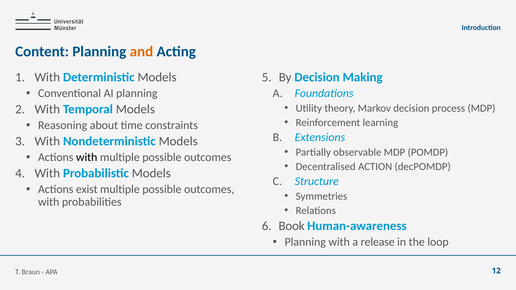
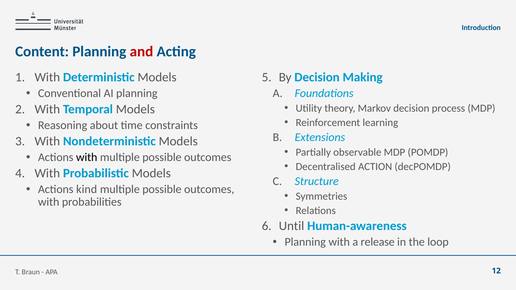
and colour: orange -> red (141, 52)
exist: exist -> kind (87, 190)
Book: Book -> Until (292, 226)
